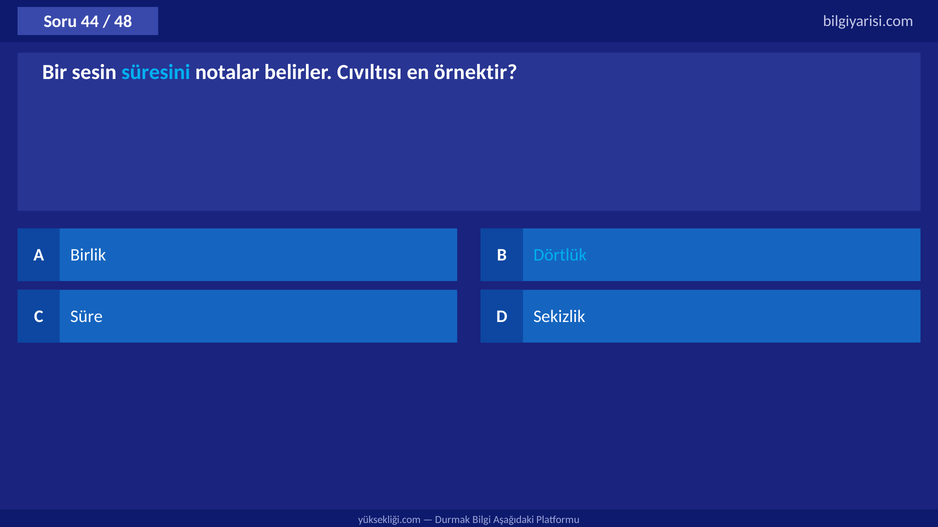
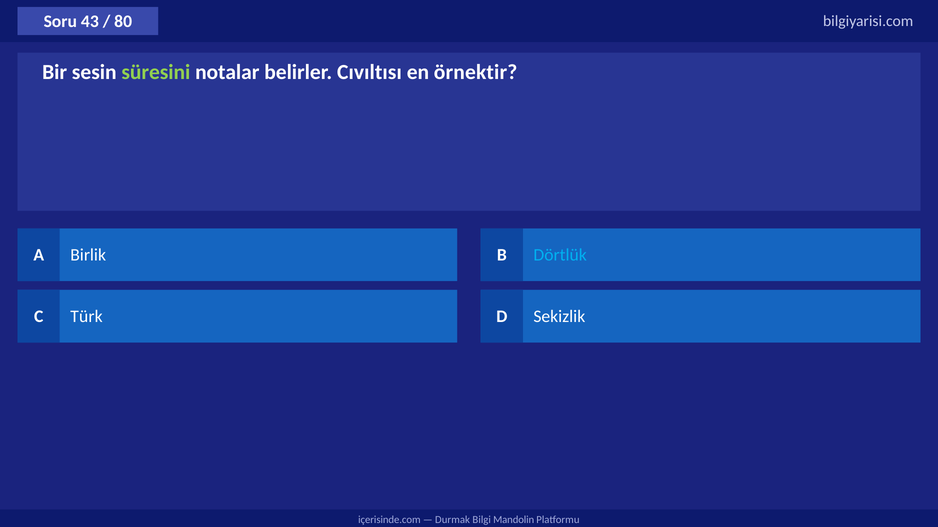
44: 44 -> 43 (90, 21)
48: 48 -> 80 (123, 21)
süresini colour: light blue -> light green (156, 72)
Süre: Süre -> Türk (86, 317)
yüksekliği.com: yüksekliği.com -> içerisinde.com (389, 520)
Aşağıdaki: Aşağıdaki -> Mandolin (514, 520)
